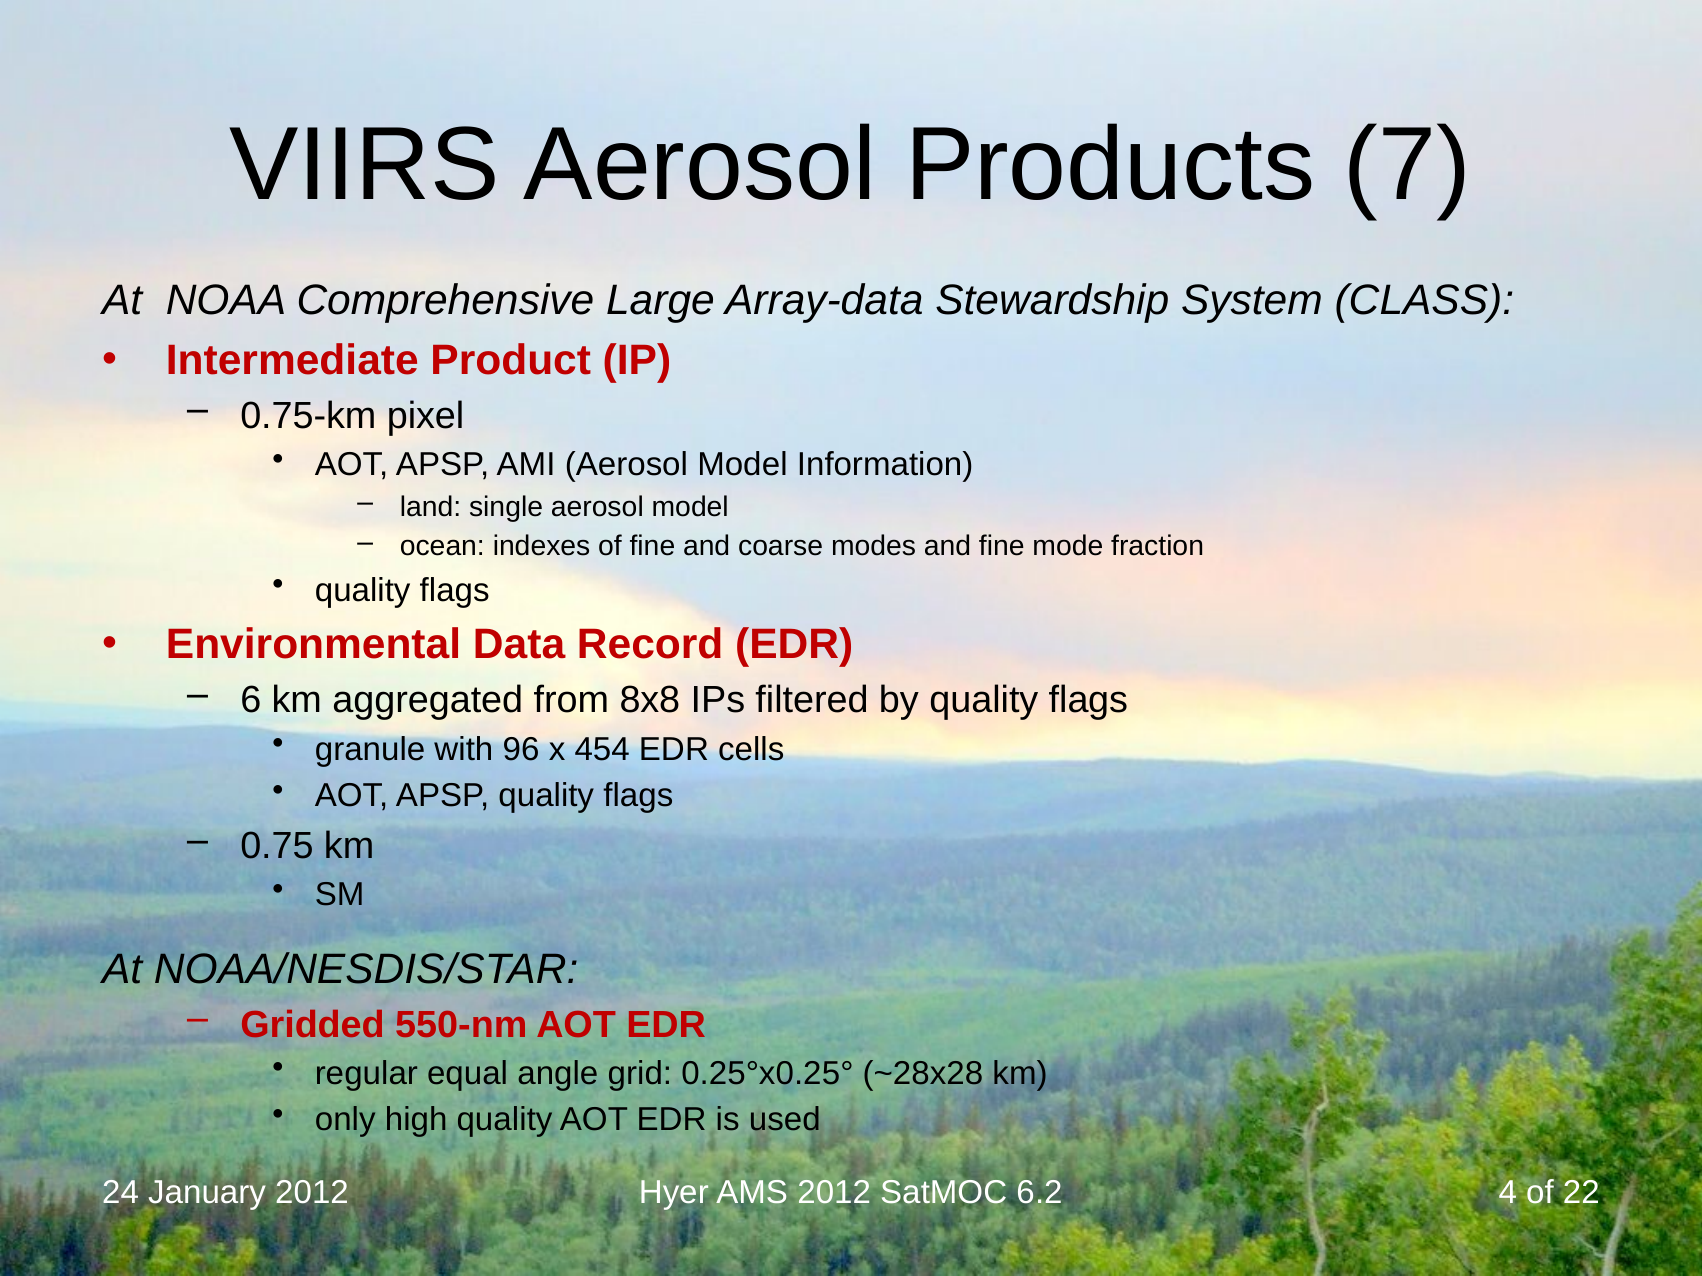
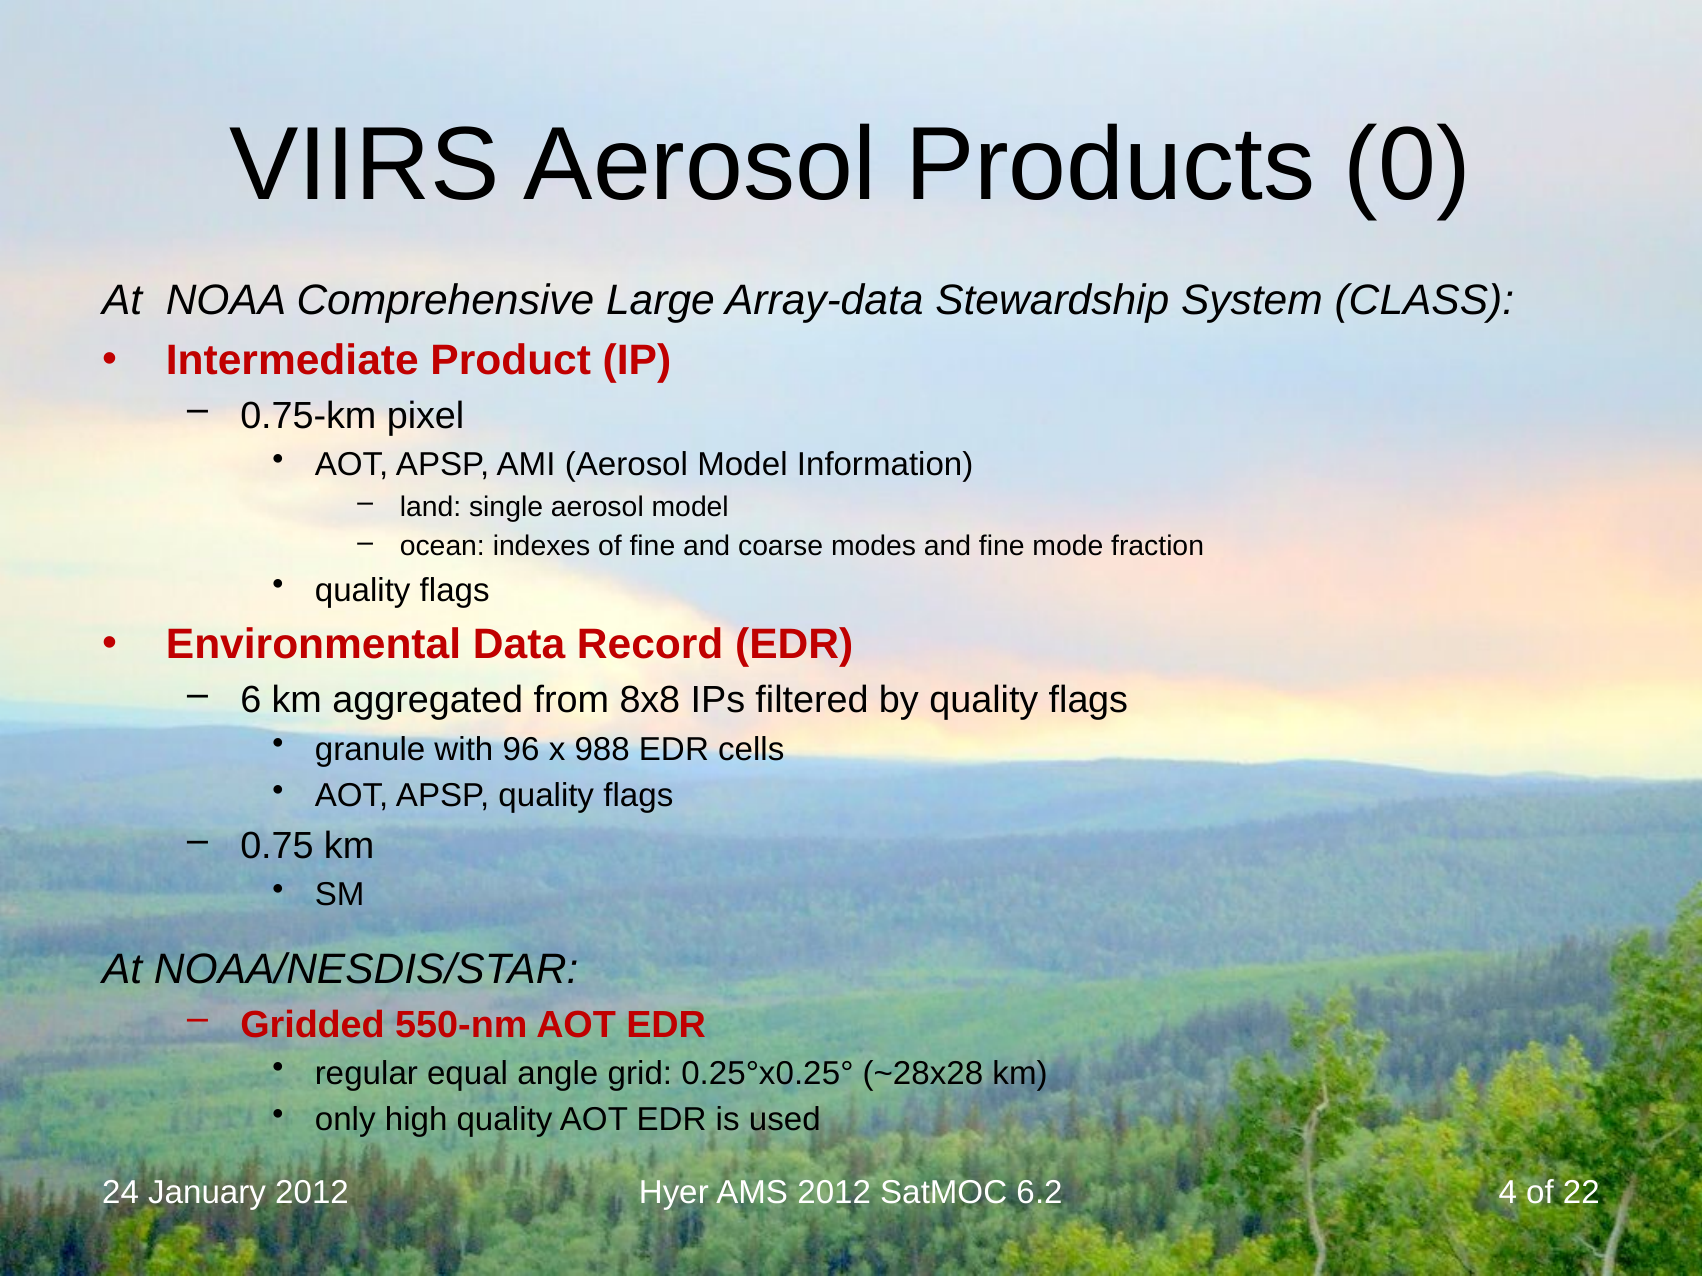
7: 7 -> 0 (1408, 165)
454: 454 -> 988 (602, 749)
